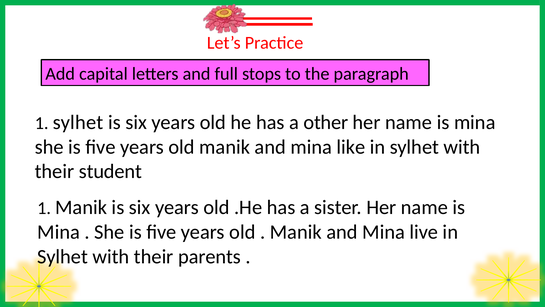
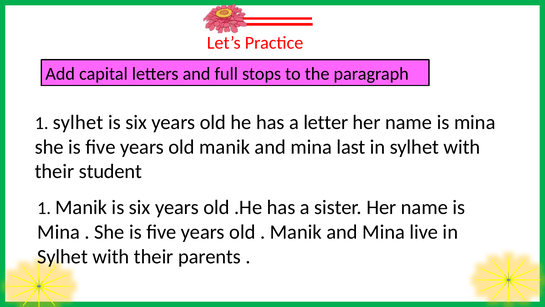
other: other -> letter (326, 122)
like: like -> last (351, 147)
